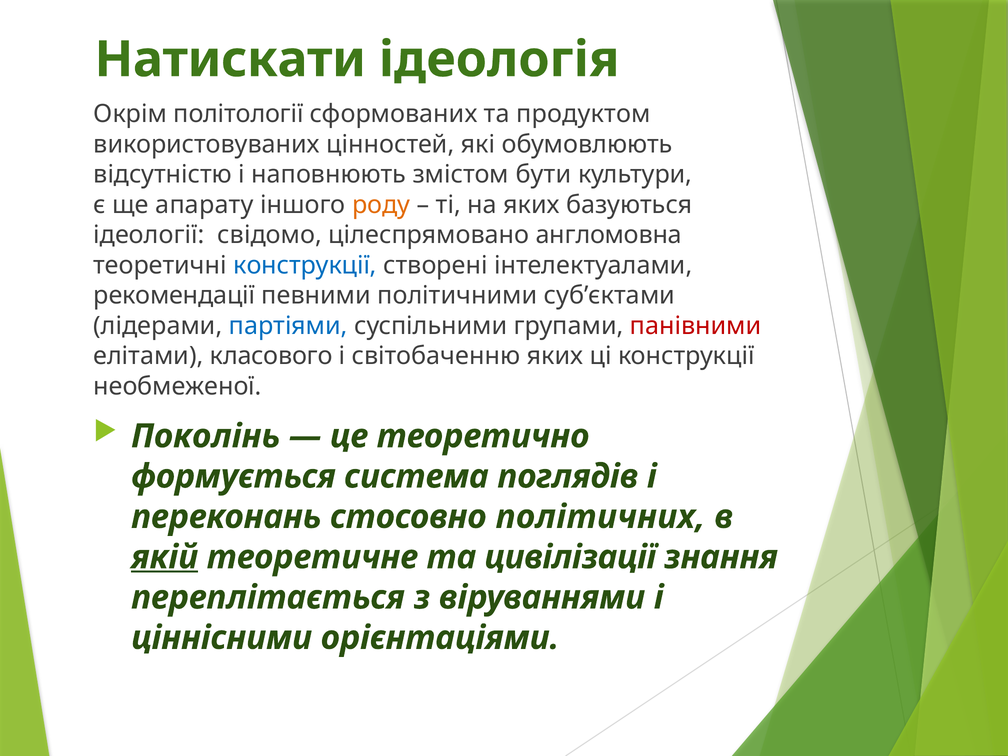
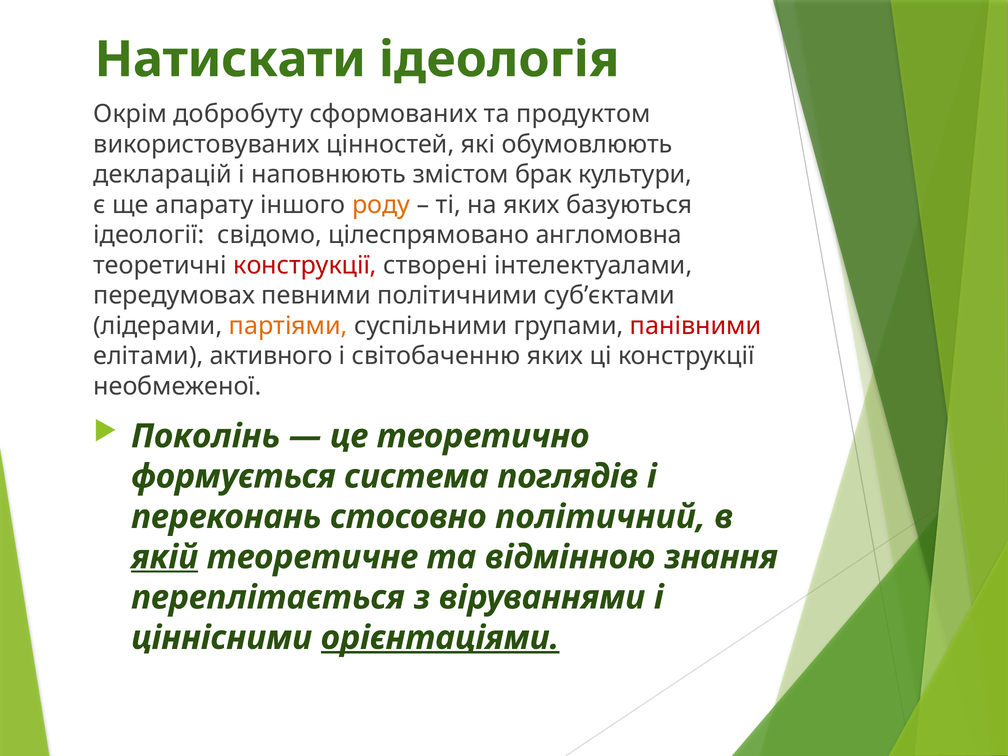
політології: політології -> добробуту (238, 114)
відсутністю: відсутністю -> декларацій (163, 175)
бути: бути -> брак (544, 175)
конструкції colour: blue -> red (305, 265)
рекомендації: рекомендації -> передумовах (174, 296)
партіями colour: blue -> orange (288, 326)
класового: класового -> активного (271, 356)
полiтичних: полiтичних -> політичний (600, 517)
цивілізації: цивілізації -> відмінною (570, 557)
орієнтаціями underline: none -> present (440, 638)
